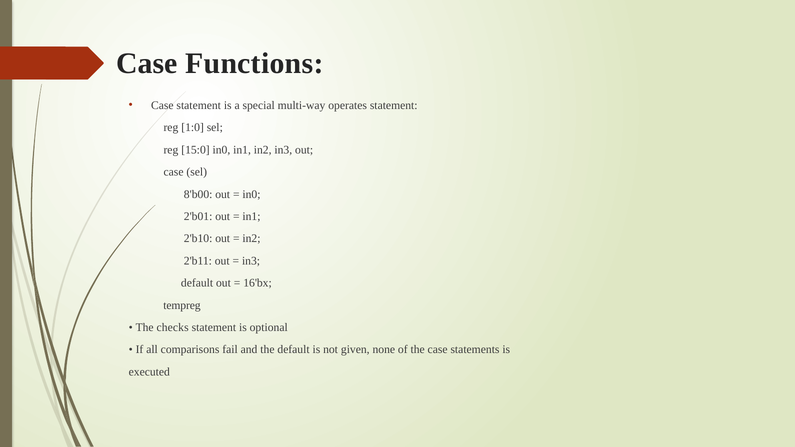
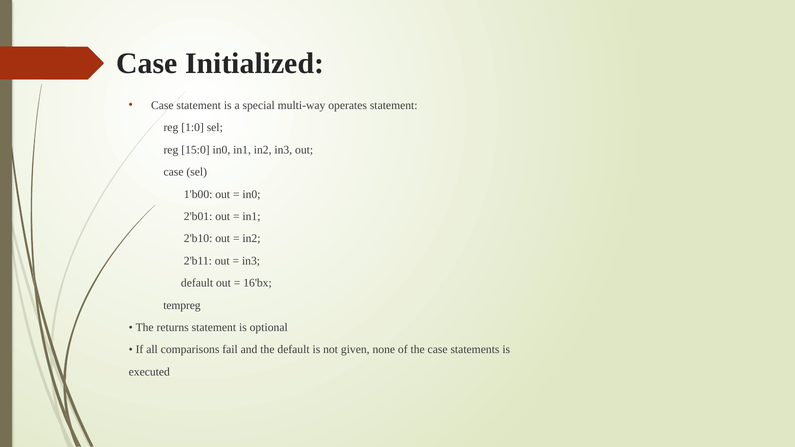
Functions: Functions -> Initialized (255, 64)
8'b00: 8'b00 -> 1'b00 (198, 194)
checks: checks -> returns (173, 328)
